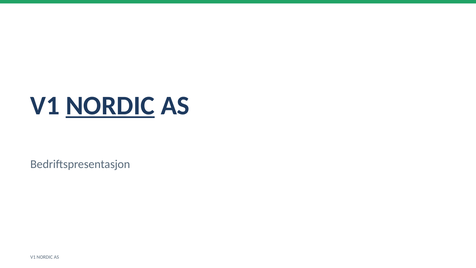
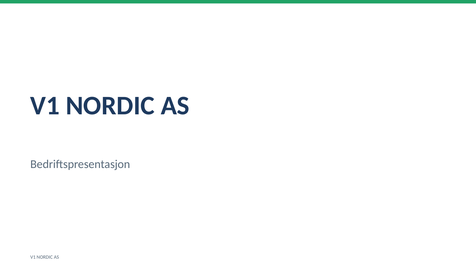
NORDIC underline: present -> none (110, 106)
